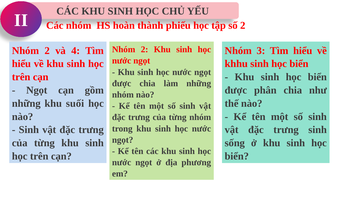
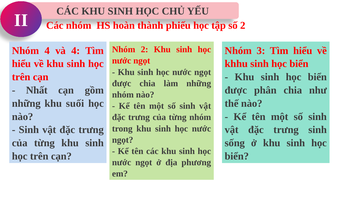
2: 2 -> 4 (47, 51)
Ngọt: Ngọt -> Nhất (37, 90)
